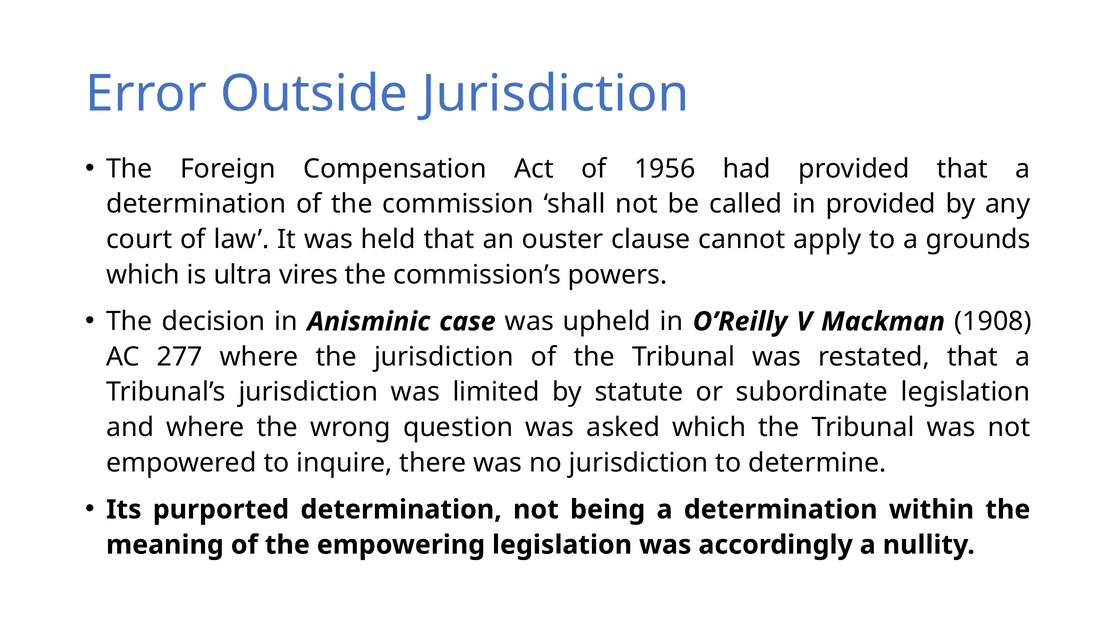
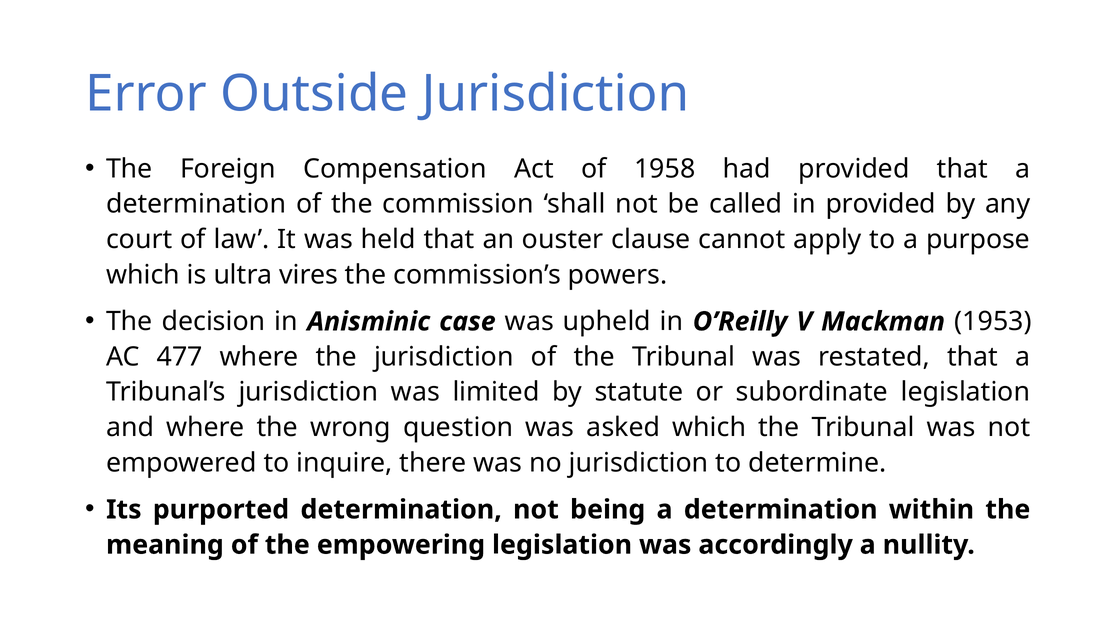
1956: 1956 -> 1958 (665, 169)
grounds: grounds -> purpose (978, 240)
1908: 1908 -> 1953 (993, 322)
277: 277 -> 477 (180, 357)
